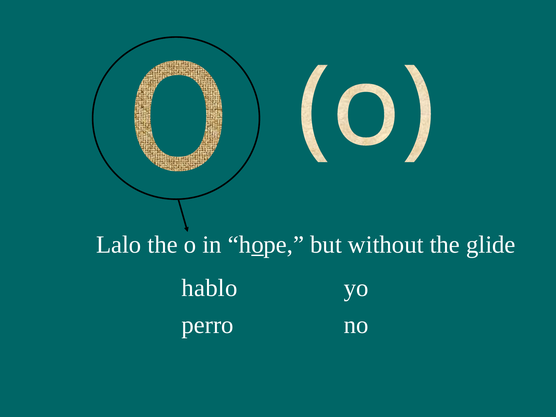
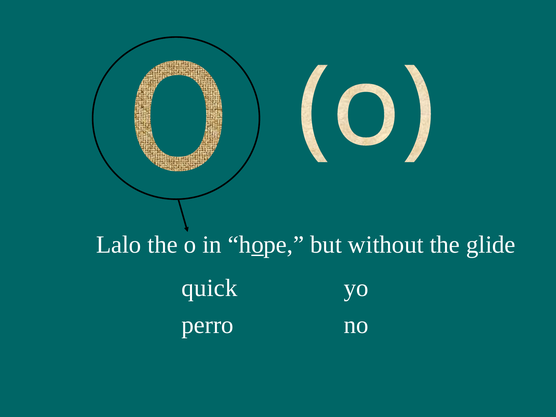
hablo: hablo -> quick (210, 288)
